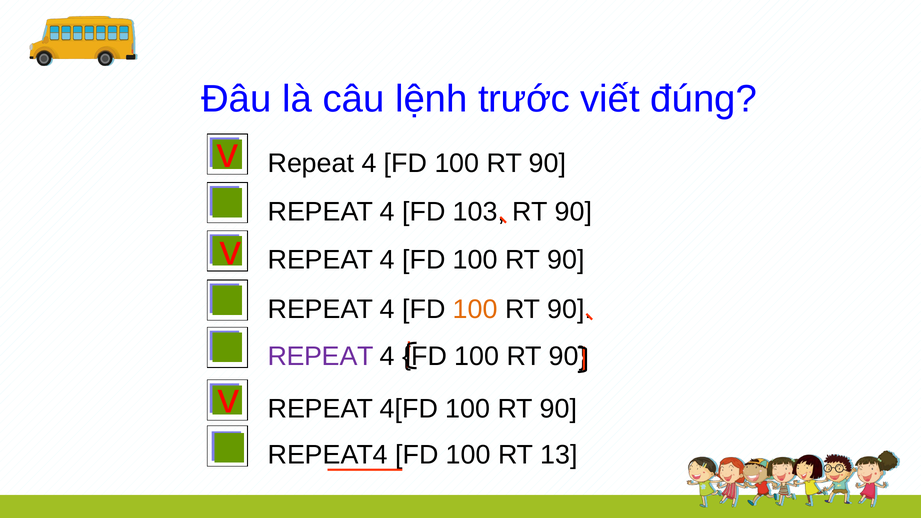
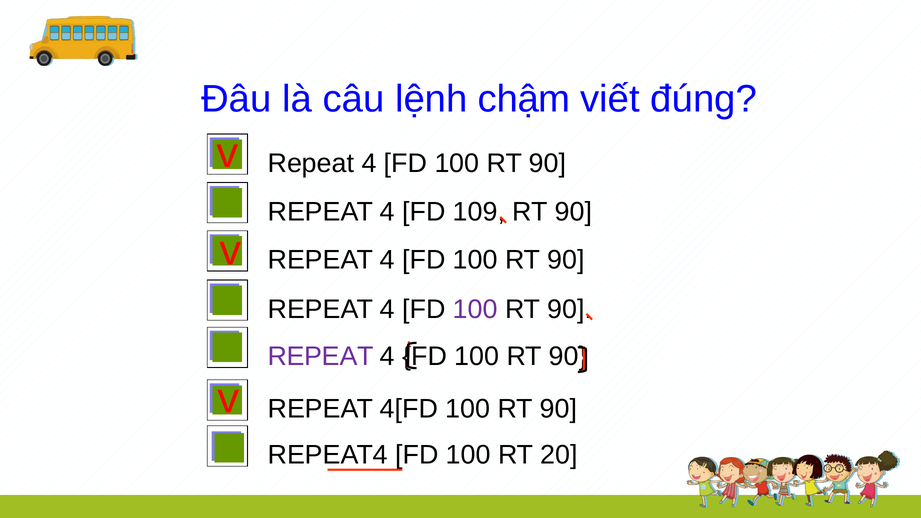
trước: trước -> chậm (524, 99)
103: 103 -> 109 (479, 212)
100 colour: orange -> purple (475, 309)
13: 13 -> 20 (559, 455)
